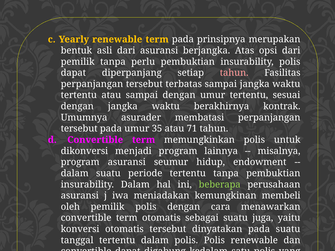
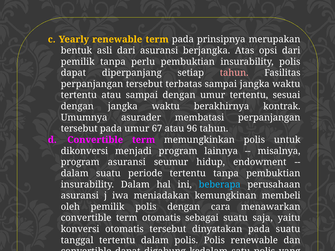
35: 35 -> 67 (157, 129)
71: 71 -> 96 (192, 129)
beberapa colour: light green -> light blue (220, 185)
juga: juga -> saja (263, 218)
